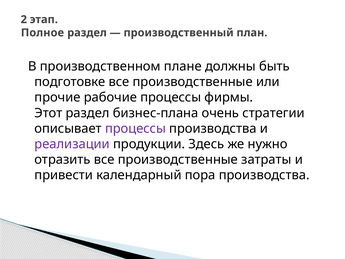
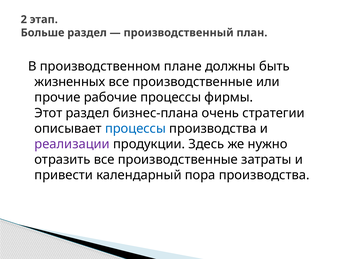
Полное: Полное -> Больше (43, 33)
подготовке: подготовке -> жизненных (70, 82)
процессы colour: purple -> blue (135, 128)
